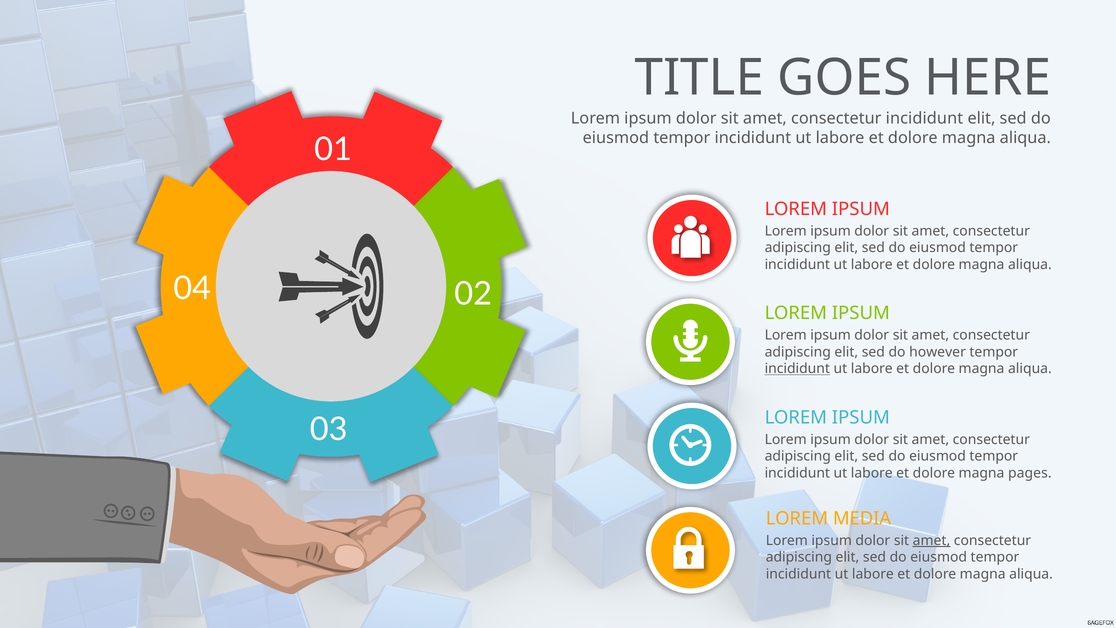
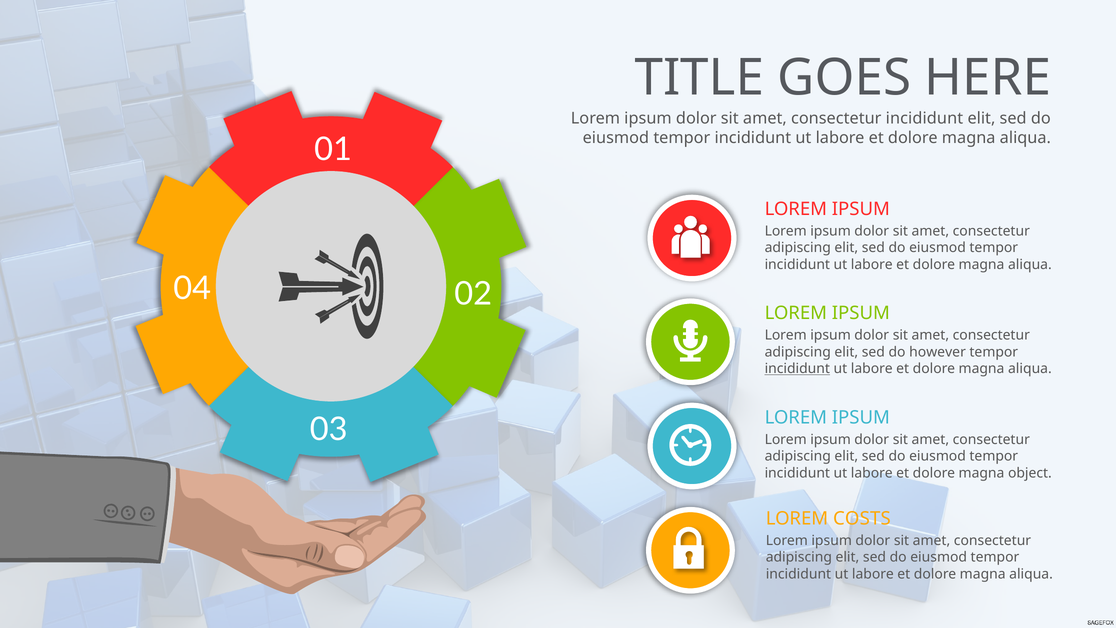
pages: pages -> object (1030, 473)
MEDIA: MEDIA -> COSTS (862, 518)
amet underline: present -> none (931, 540)
